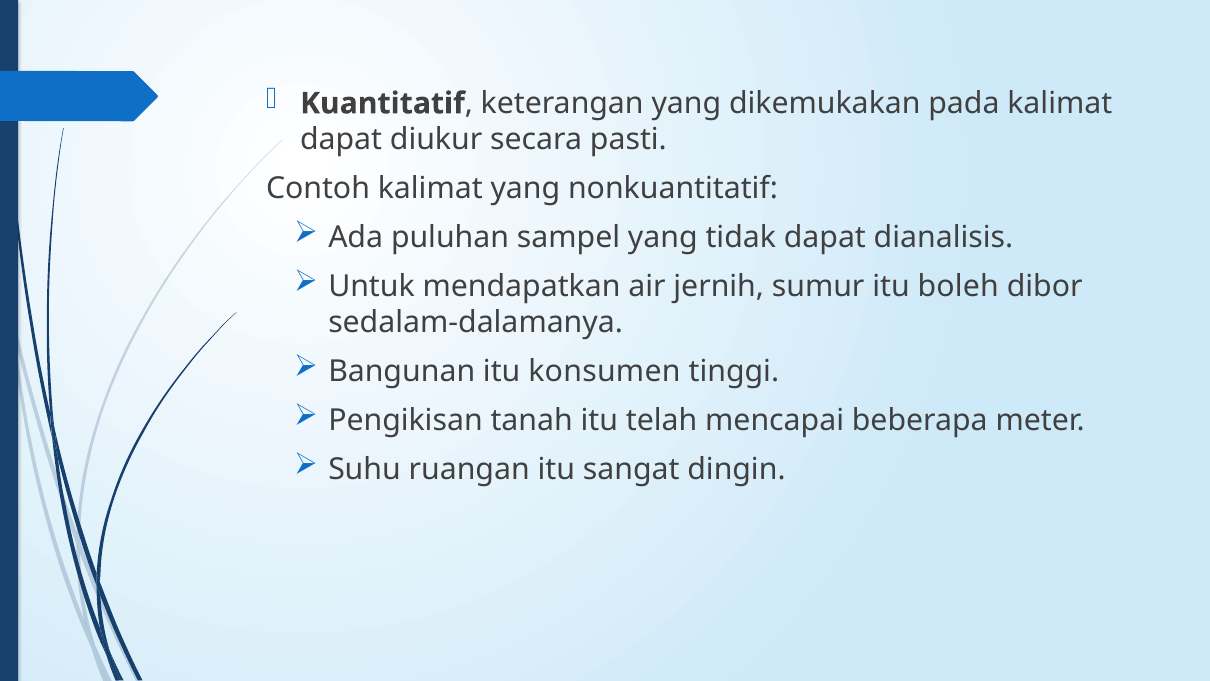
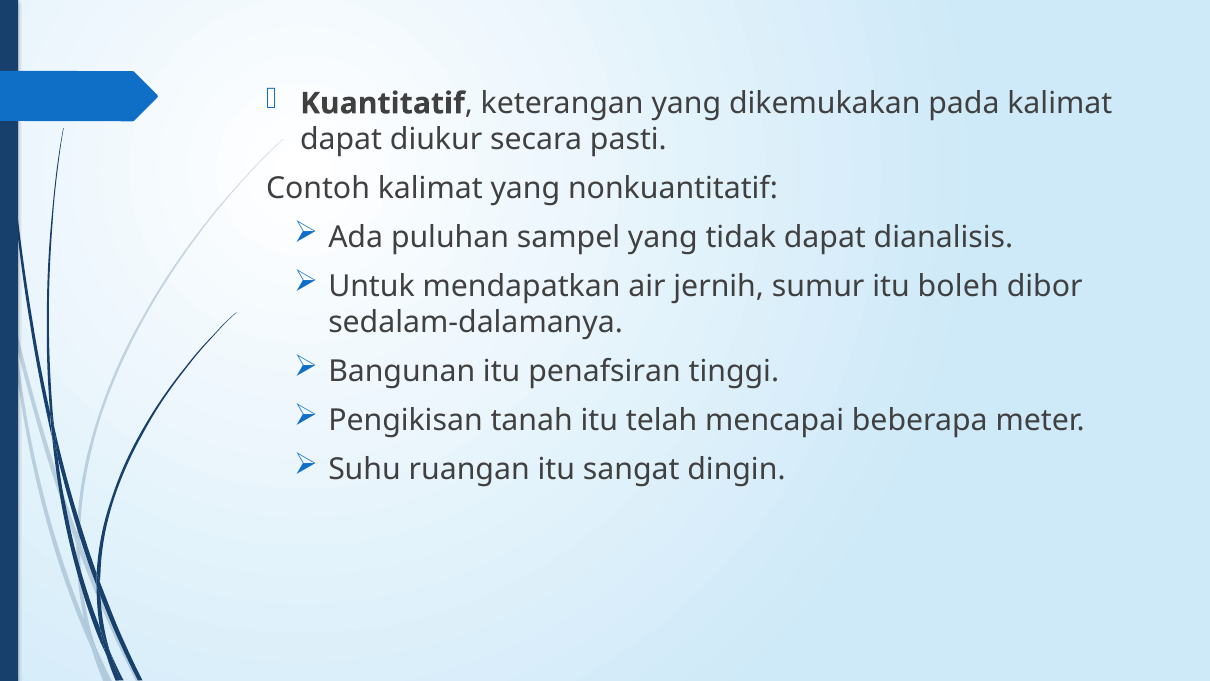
konsumen: konsumen -> penafsiran (605, 372)
